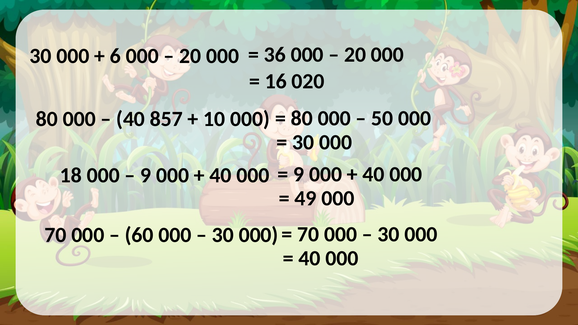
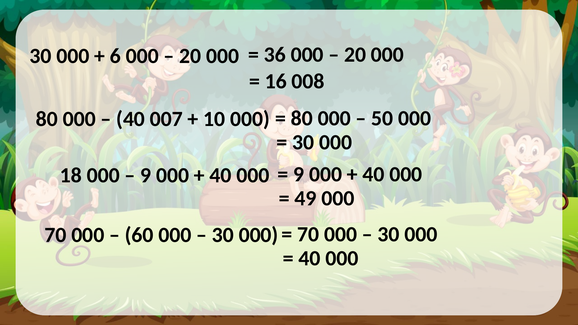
020: 020 -> 008 (308, 81)
857: 857 -> 007 (166, 119)
